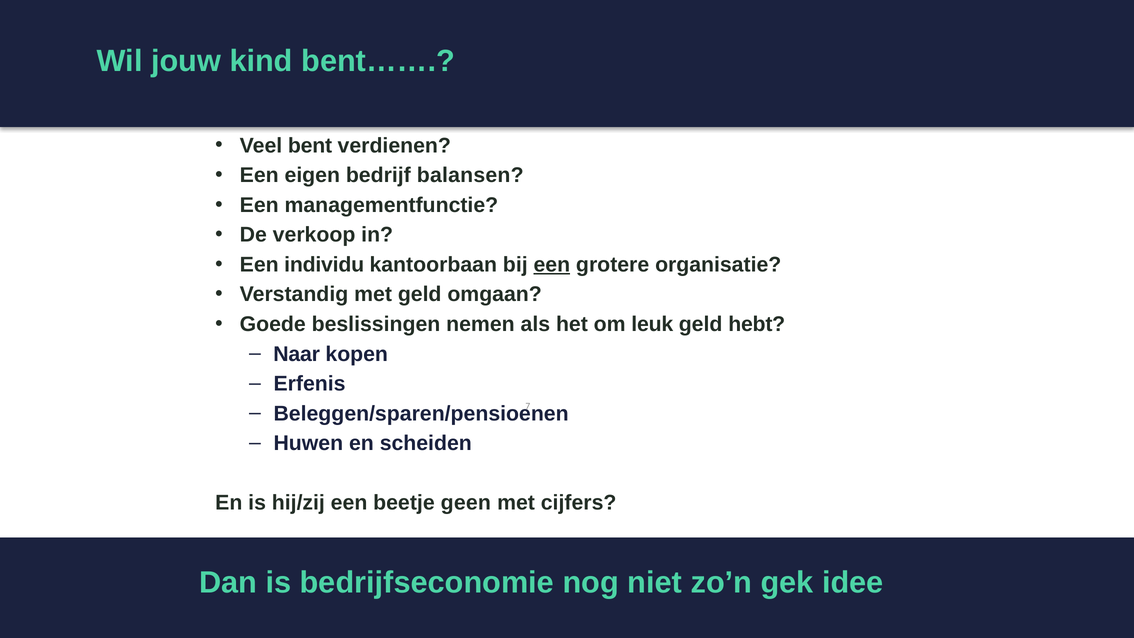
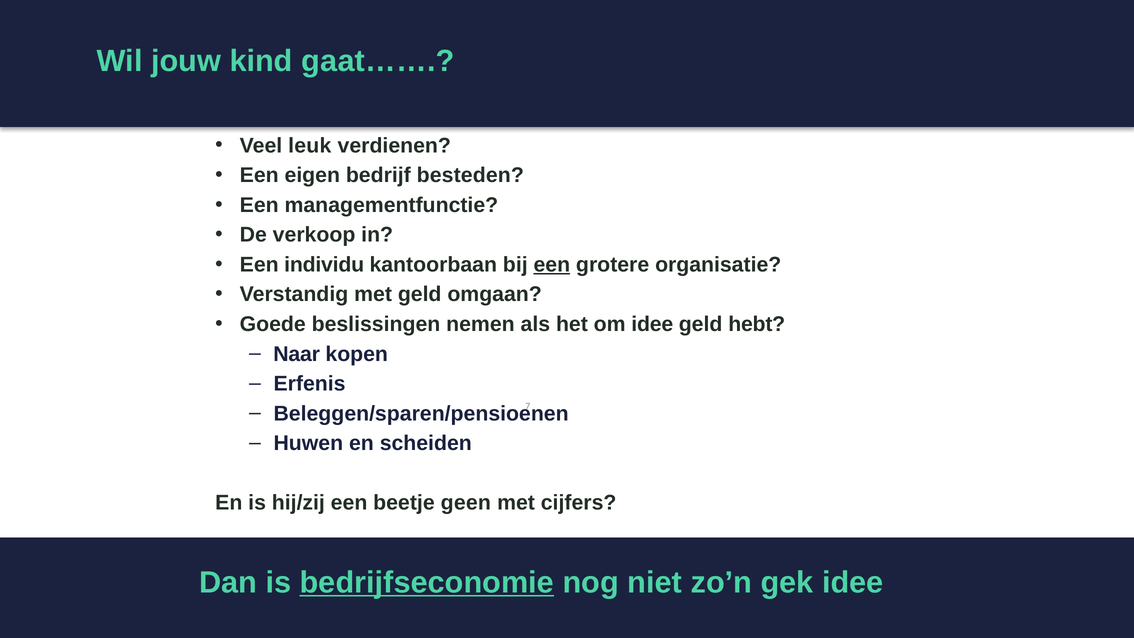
bent……: bent…… -> gaat…… (378, 61)
bent: bent -> leuk (310, 146)
balansen: balansen -> besteden (470, 175)
om leuk: leuk -> idee (652, 324)
bedrijfseconomie underline: none -> present (427, 582)
